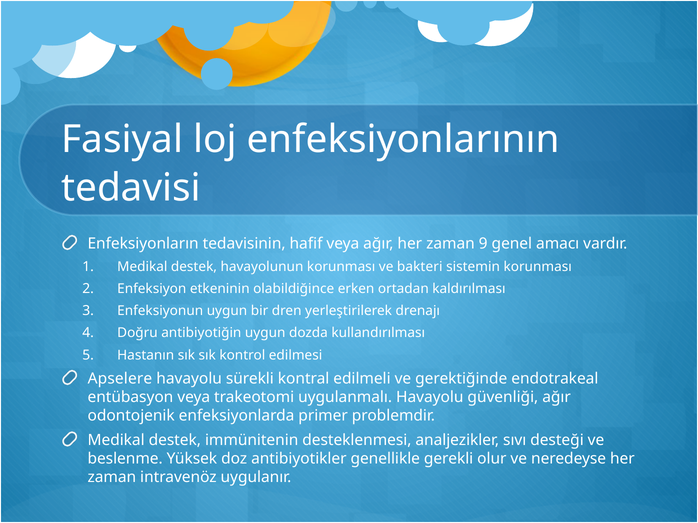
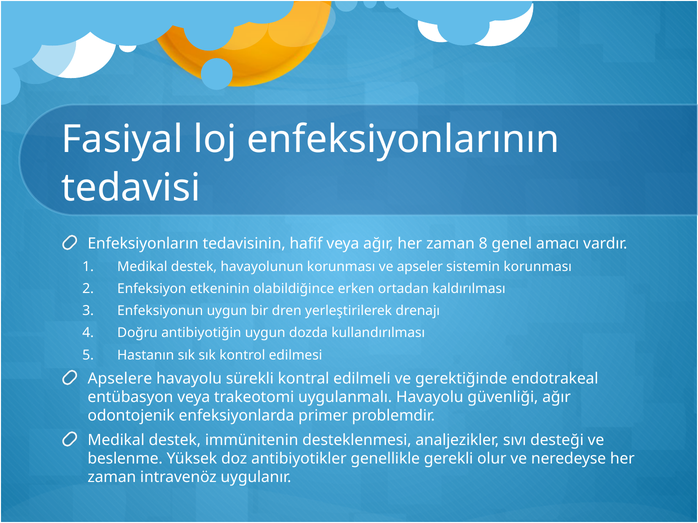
9: 9 -> 8 (483, 244)
bakteri: bakteri -> apseler (420, 267)
